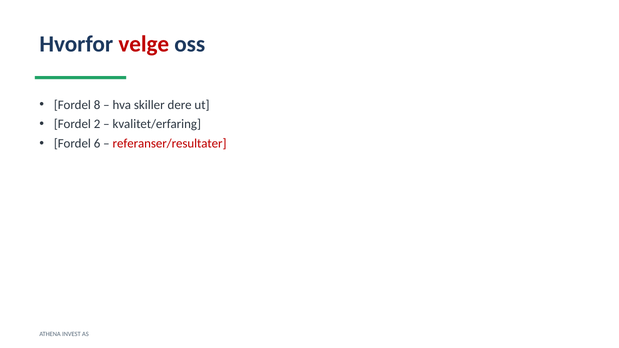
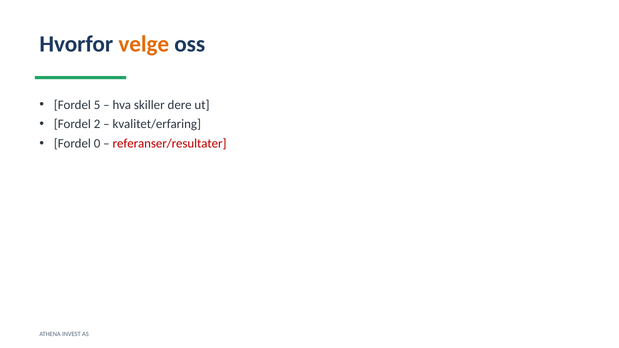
velge colour: red -> orange (144, 44)
8: 8 -> 5 (97, 105)
6: 6 -> 0 (97, 144)
